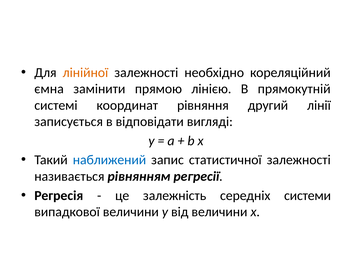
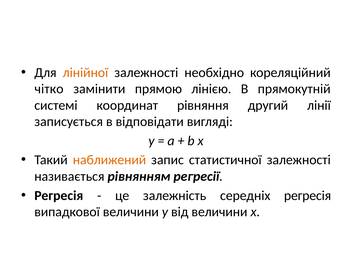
ємна: ємна -> чітко (49, 89)
наближений colour: blue -> orange (109, 160)
середніх системи: системи -> регресія (308, 195)
